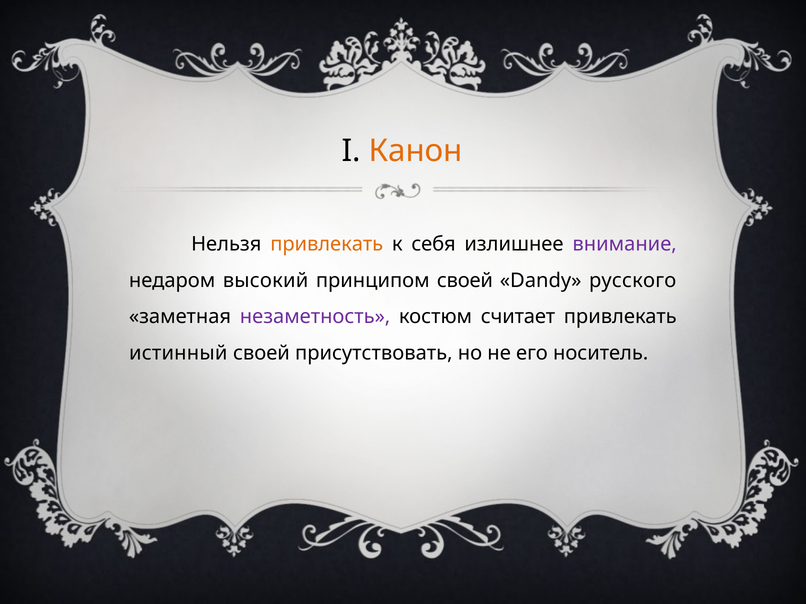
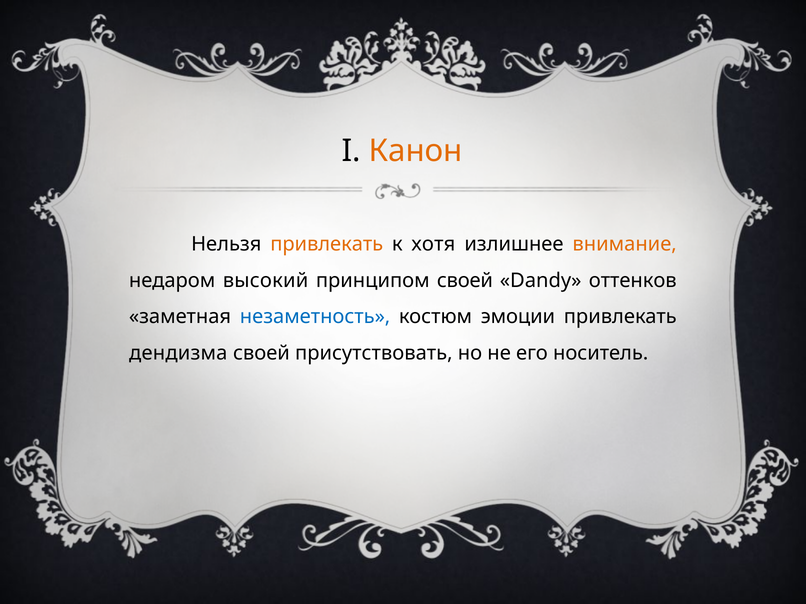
себя: себя -> хотя (433, 245)
внимание colour: purple -> orange (625, 245)
русского: русского -> оттенков (633, 281)
незаметность colour: purple -> blue (315, 317)
считает: считает -> эмоции (518, 317)
истинный: истинный -> дендизма (178, 353)
